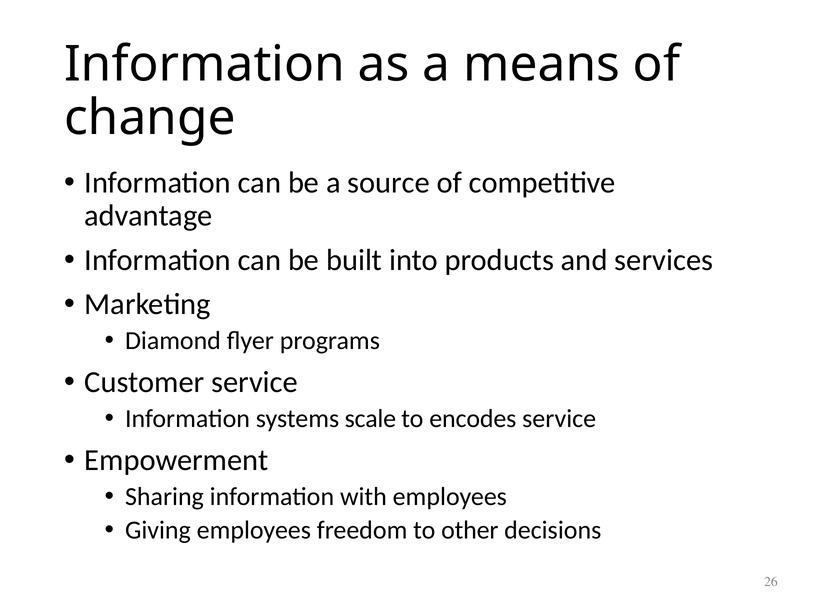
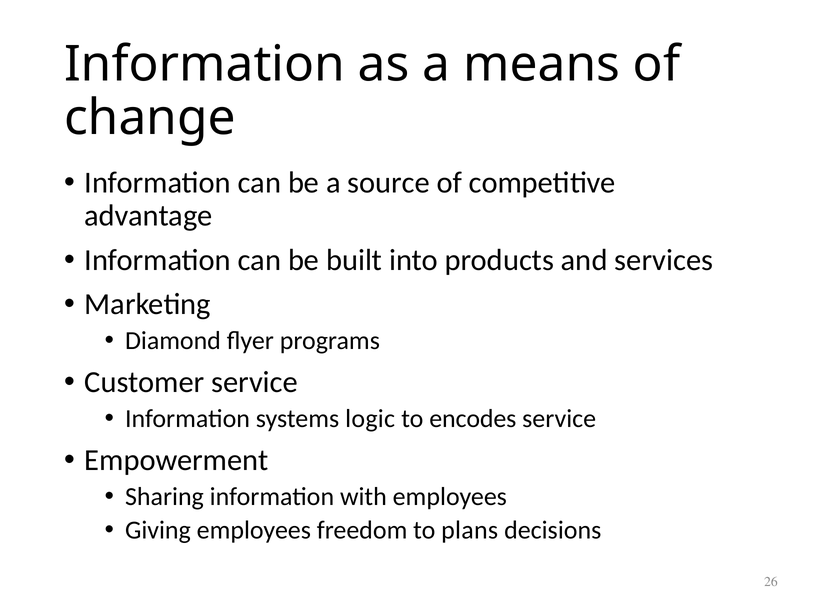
scale: scale -> logic (370, 418)
other: other -> plans (470, 530)
